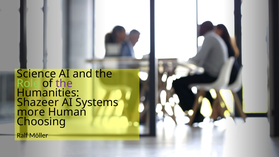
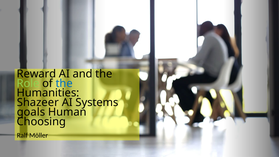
Science: Science -> Reward (36, 74)
the colour: purple -> blue (64, 83)
more: more -> goals (31, 112)
